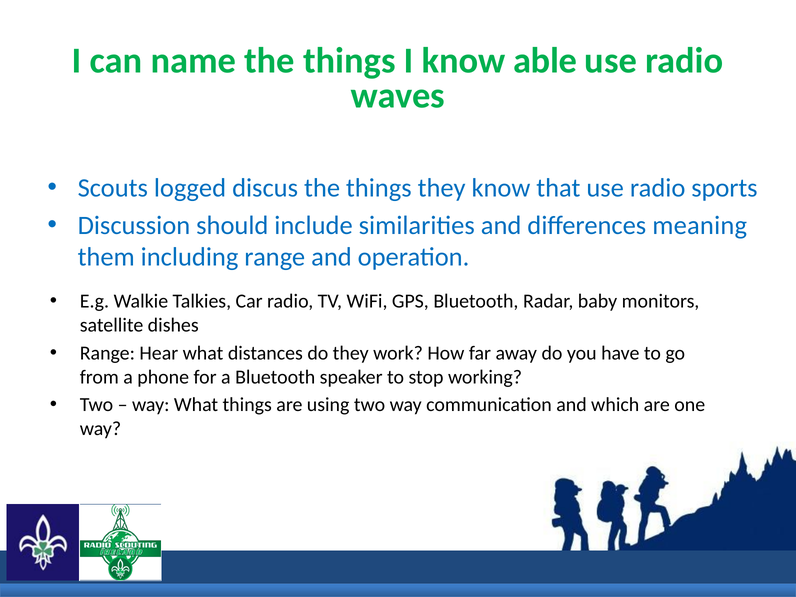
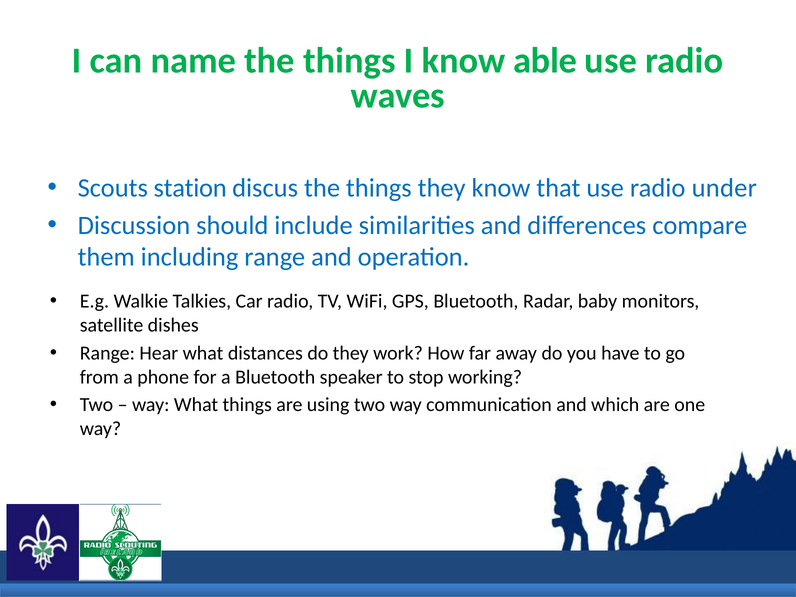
logged: logged -> station (190, 188)
sports: sports -> under (724, 188)
meaning: meaning -> compare (700, 225)
